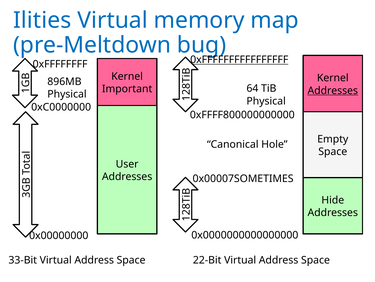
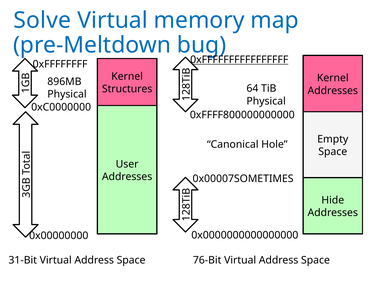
Ilities: Ilities -> Solve (42, 20)
Important: Important -> Structures (127, 89)
Addresses underline: present -> none (333, 90)
33-Bit: 33-Bit -> 31-Bit (23, 260)
22-Bit: 22-Bit -> 76-Bit (207, 260)
